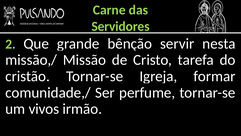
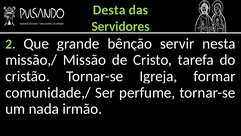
Carne: Carne -> Desta (109, 10)
vivos: vivos -> nada (44, 109)
